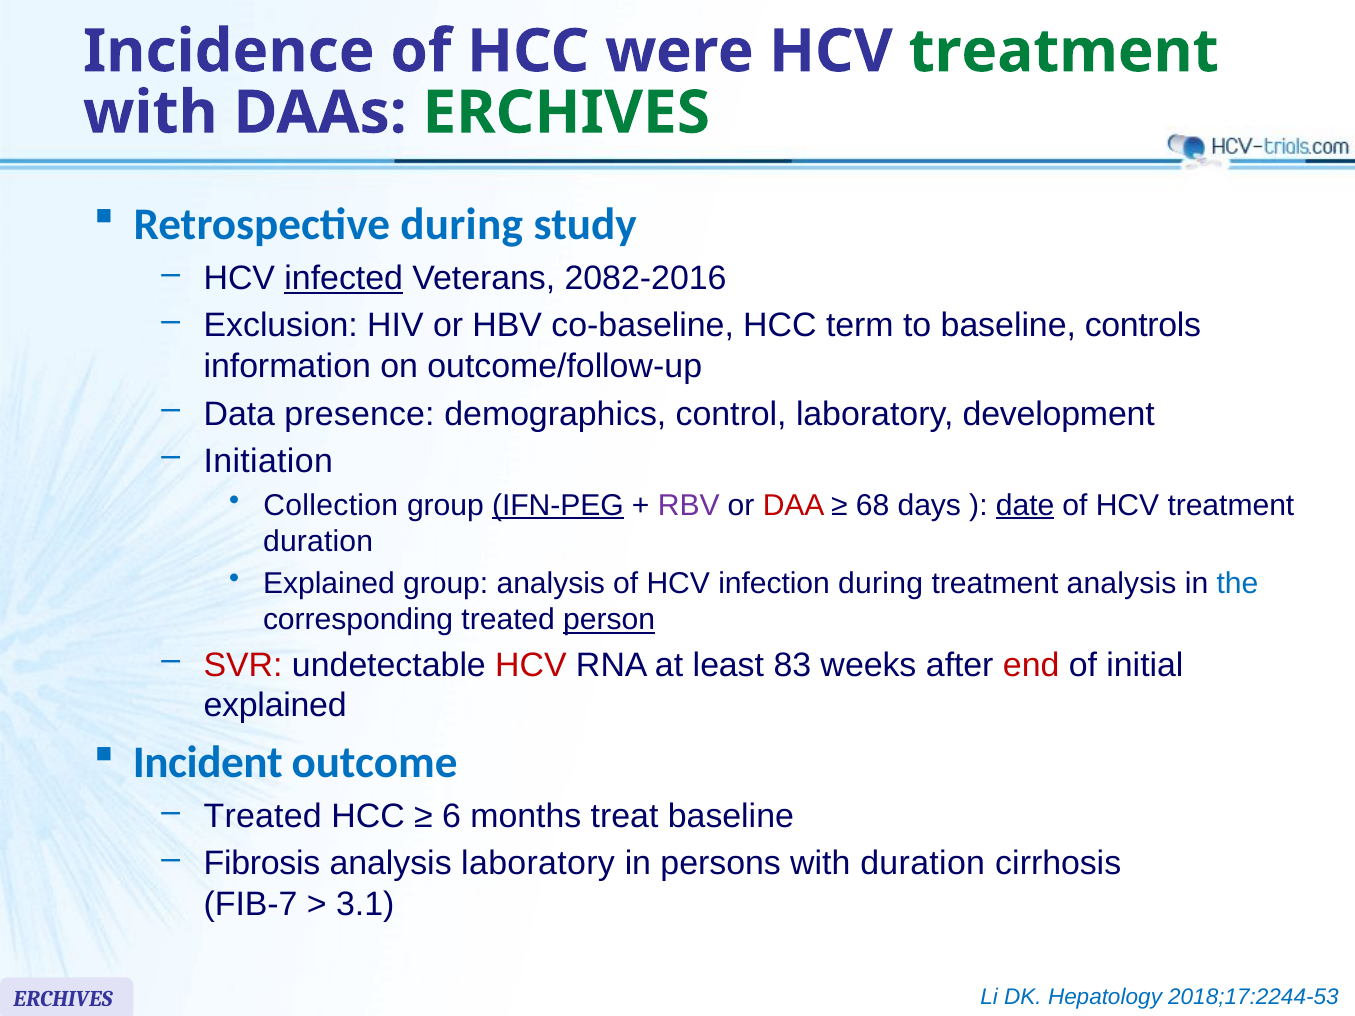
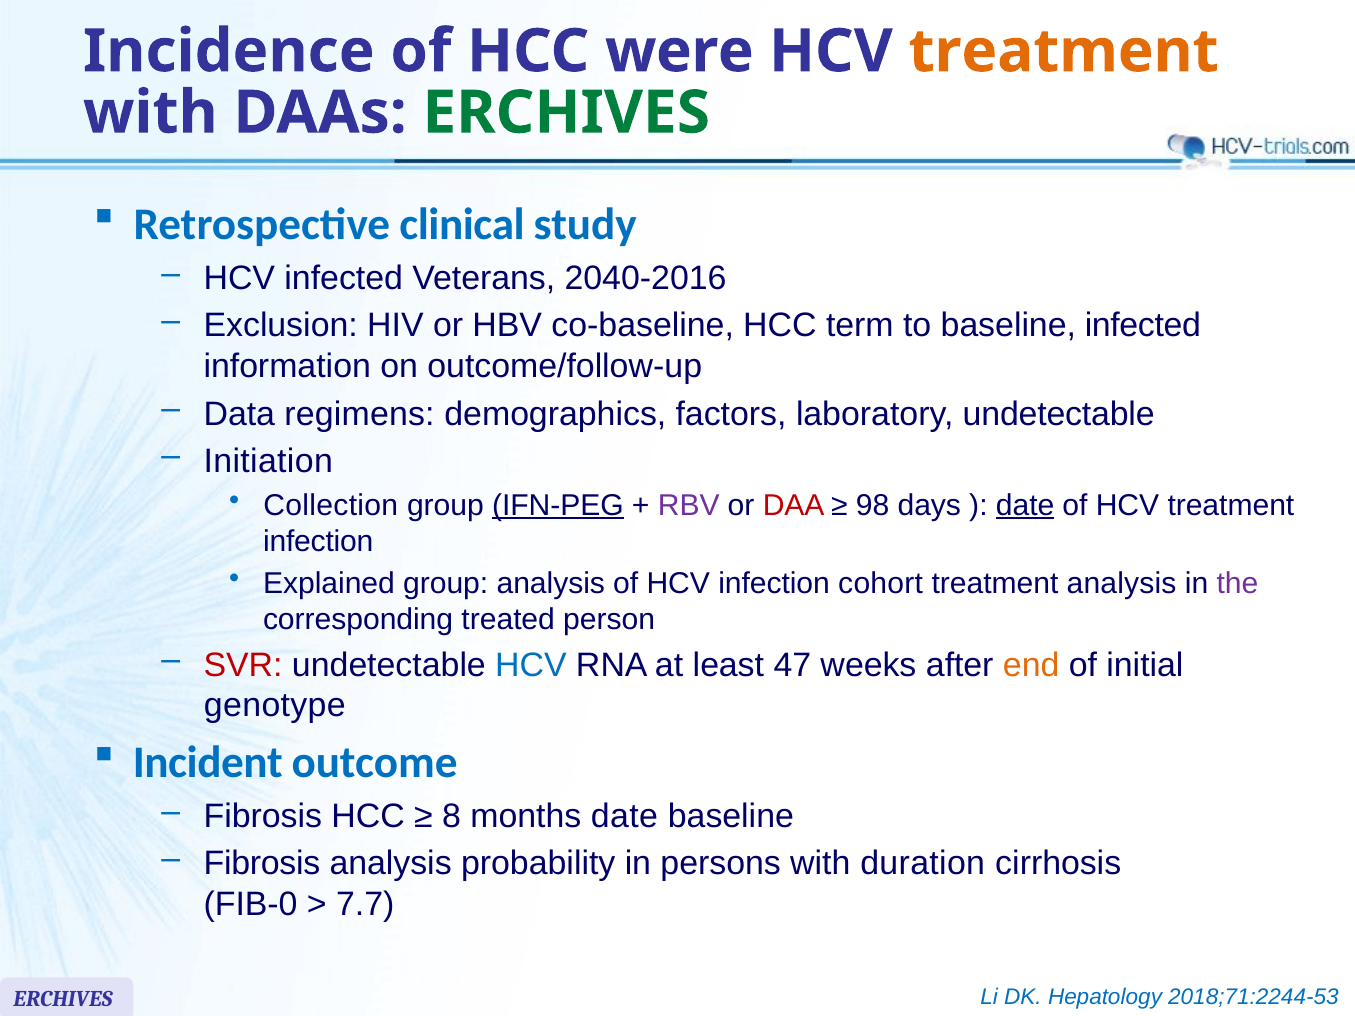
treatment colour: green -> orange (1064, 51)
Retrospective during: during -> clinical (462, 225)
infected underline: present -> none (344, 278)
2082-2016: 2082-2016 -> 2040-2016 (646, 278)
baseline controls: controls -> infected (1143, 326)
presence: presence -> regimens (360, 414)
control: control -> factors (731, 414)
laboratory development: development -> undetectable (1059, 414)
68: 68 -> 98 (873, 506)
duration: duration -> infection (318, 542)
infection during: during -> cohort (881, 584)
the colour: blue -> purple (1237, 584)
person underline: present -> none (609, 620)
HCV colour: red -> blue (531, 665)
83: 83 -> 47 (792, 665)
end colour: red -> orange (1031, 665)
explained: explained -> genotype (275, 706)
Treated: Treated -> Fibrosis (263, 817)
6: 6 -> 8 (452, 817)
months treat: treat -> date (624, 817)
analysis laboratory: laboratory -> probability (538, 864)
FIB-7: FIB-7 -> FIB-0 (251, 905)
3.1: 3.1 -> 7.7 (365, 905)
2018;17:2244-53: 2018;17:2244-53 -> 2018;71:2244-53 (1253, 997)
